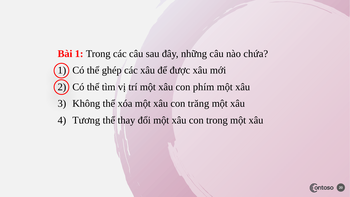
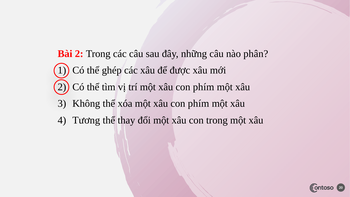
Bài 1: 1 -> 2 (79, 54)
chứa: chứa -> phân (256, 54)
trăng: trăng -> phím (198, 104)
